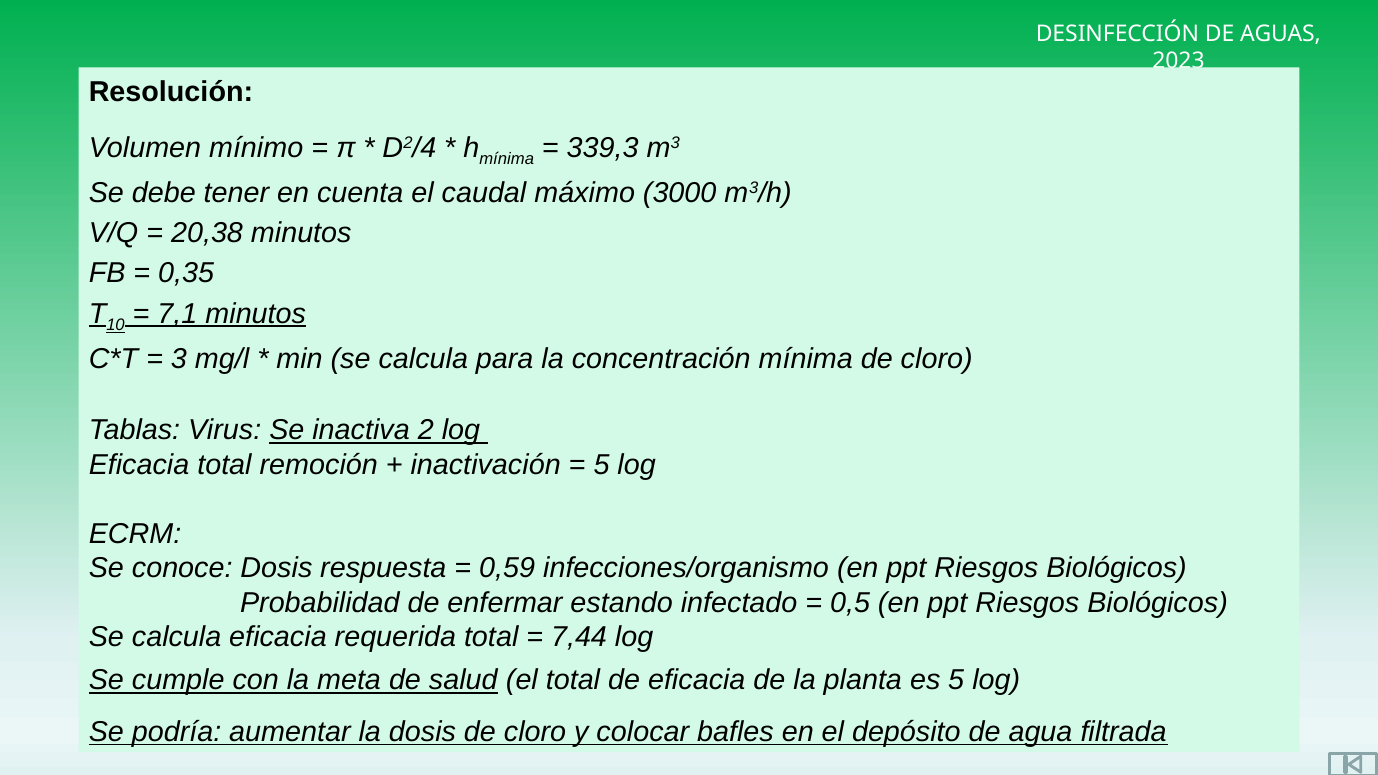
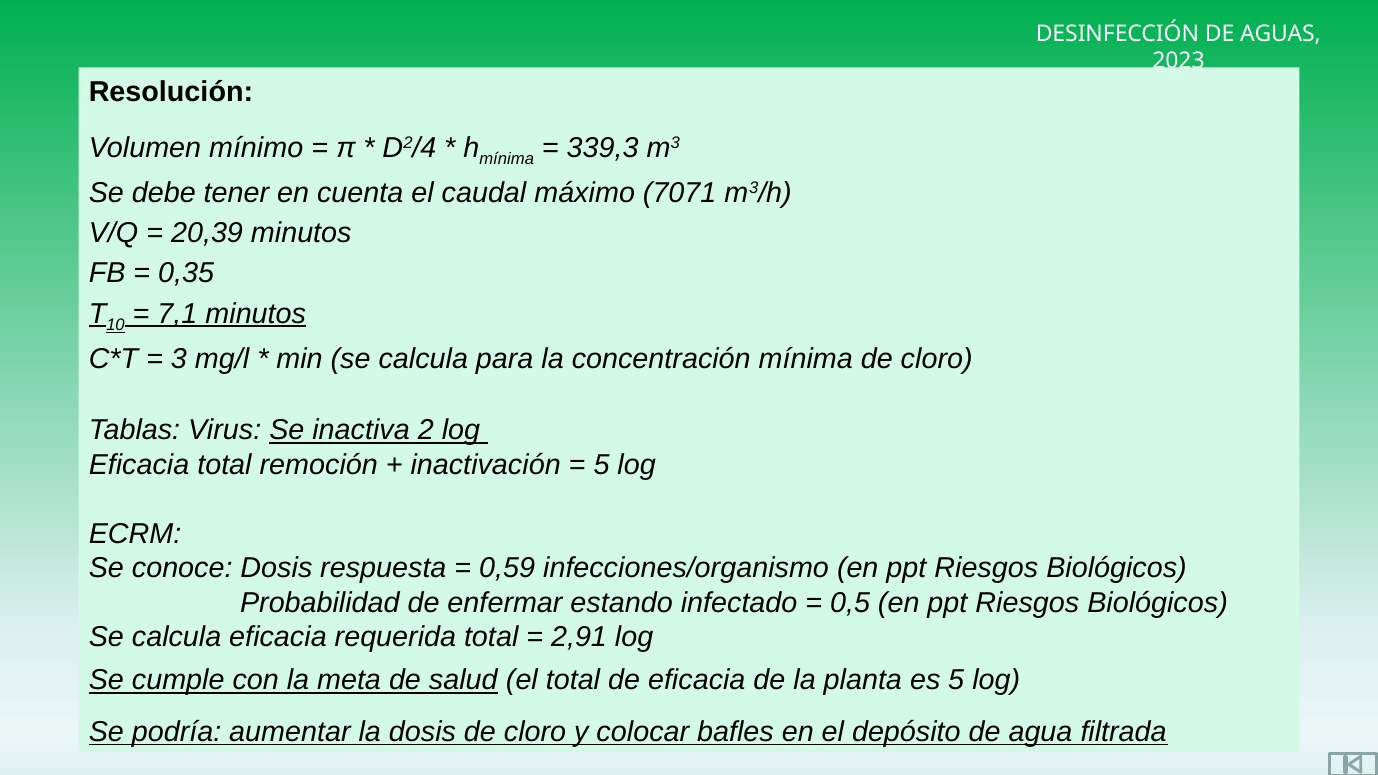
3000: 3000 -> 7071 (680, 193)
20,38: 20,38 -> 20,39 (207, 233)
7,44: 7,44 -> 2,91 (579, 637)
